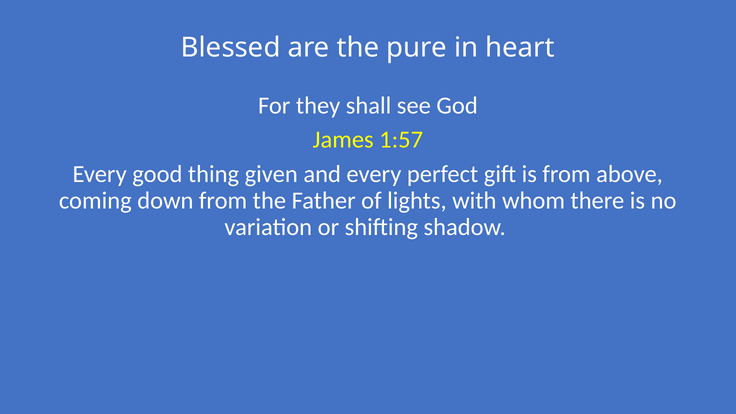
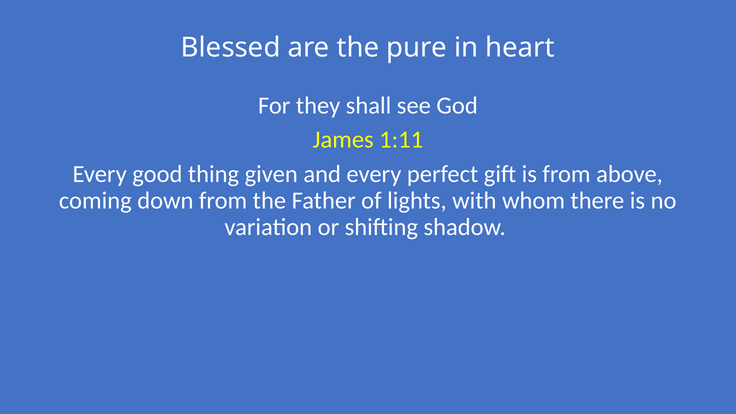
1:57: 1:57 -> 1:11 (401, 140)
